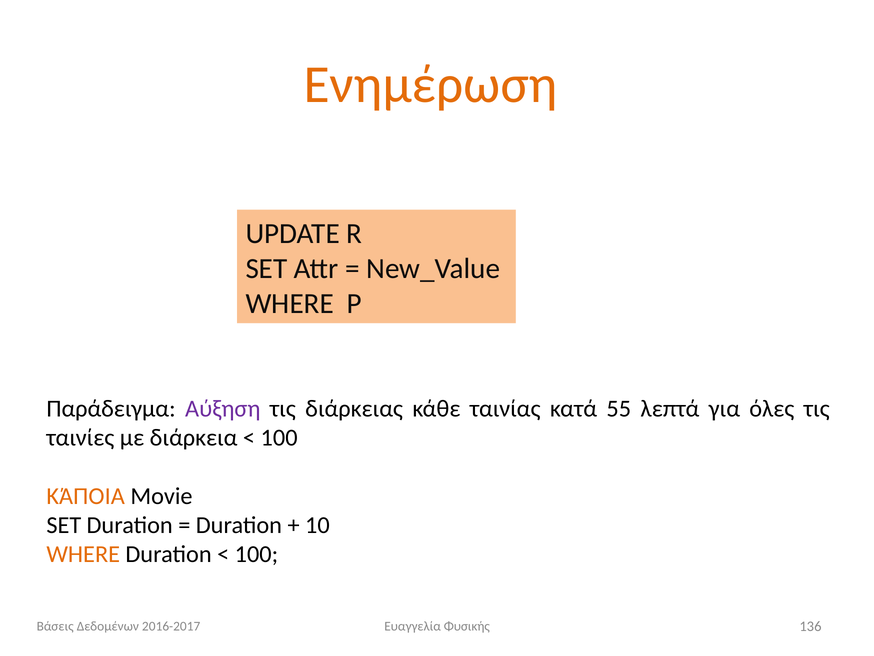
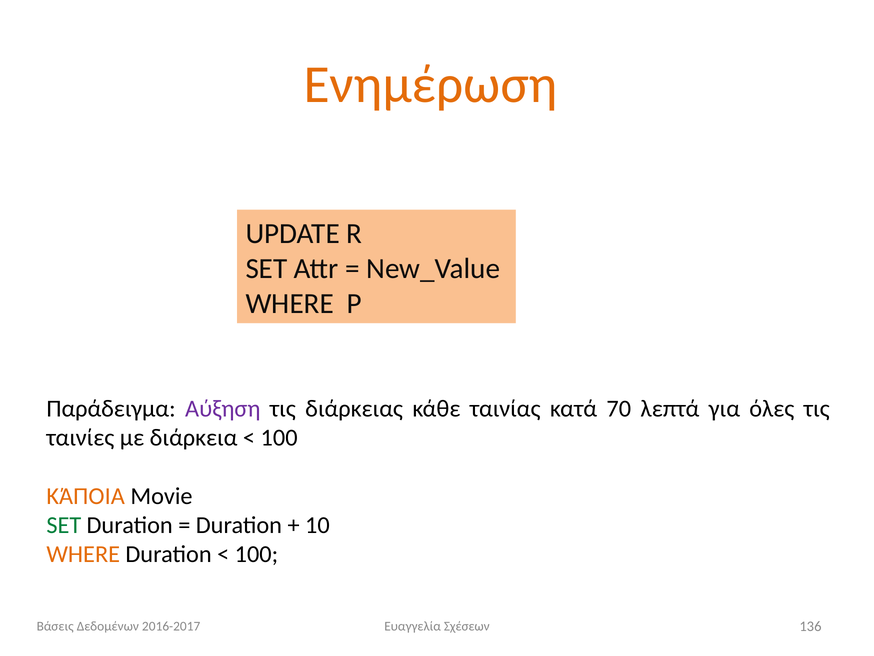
55: 55 -> 70 (619, 408)
SET colour: black -> green (64, 525)
Φυσικής: Φυσικής -> Σχέσεων (467, 626)
